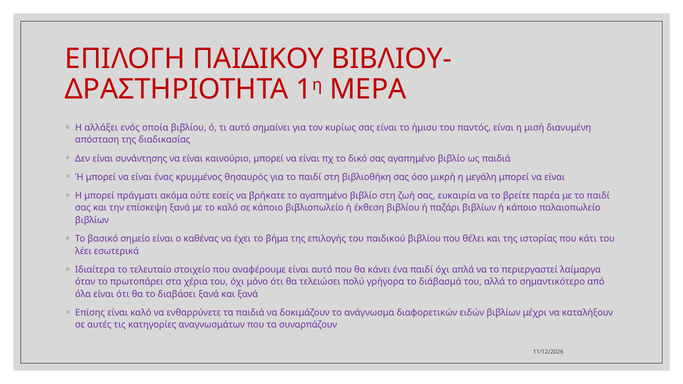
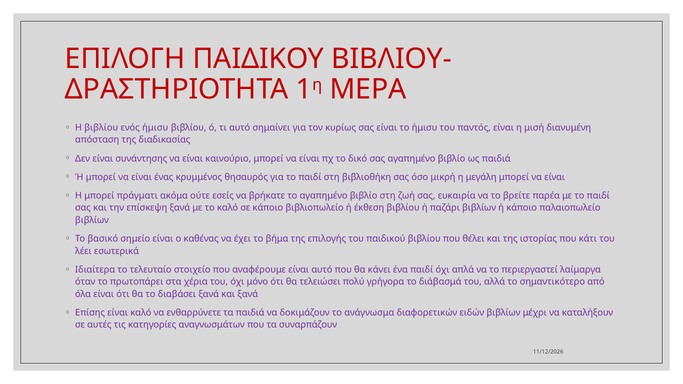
Η αλλάξει: αλλάξει -> βιβλίου (101, 128)
ενός οποία: οποία -> ήμισυ (155, 128)
